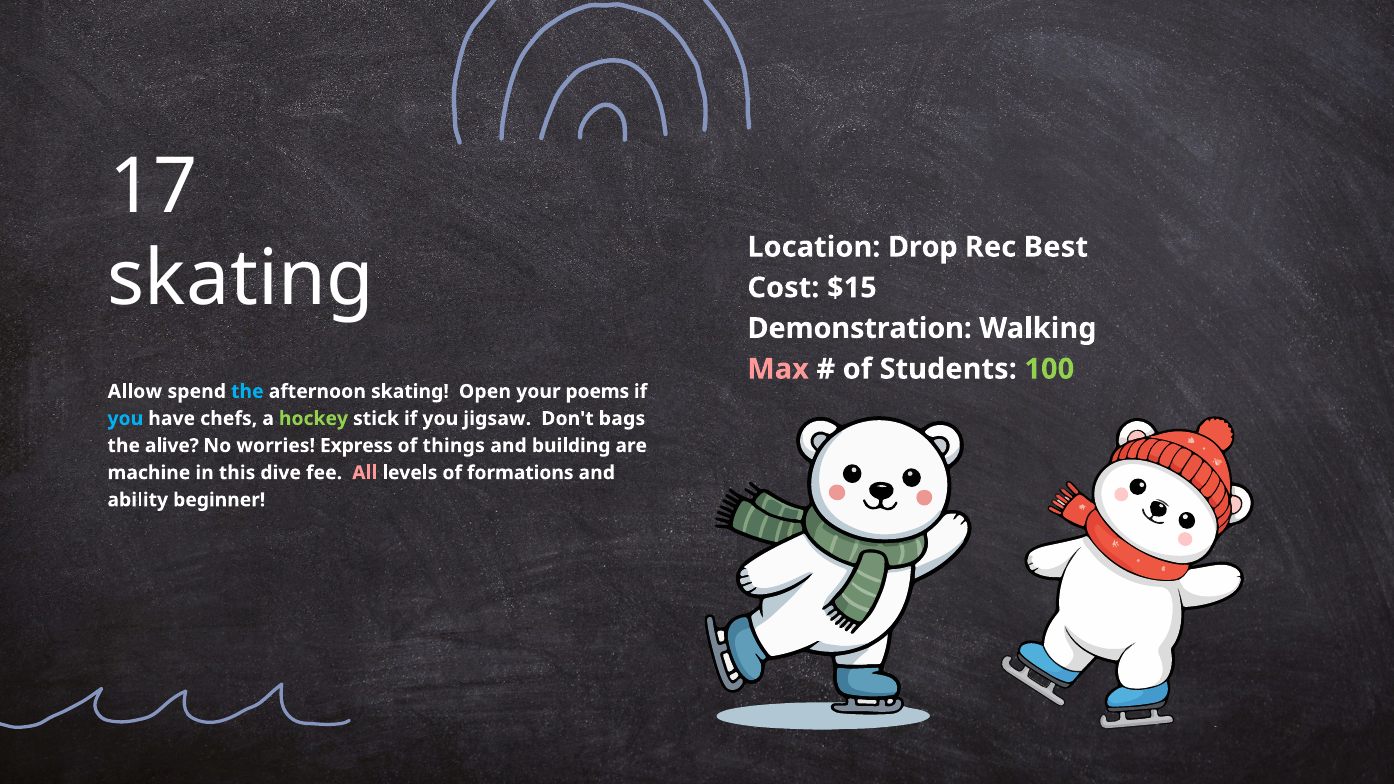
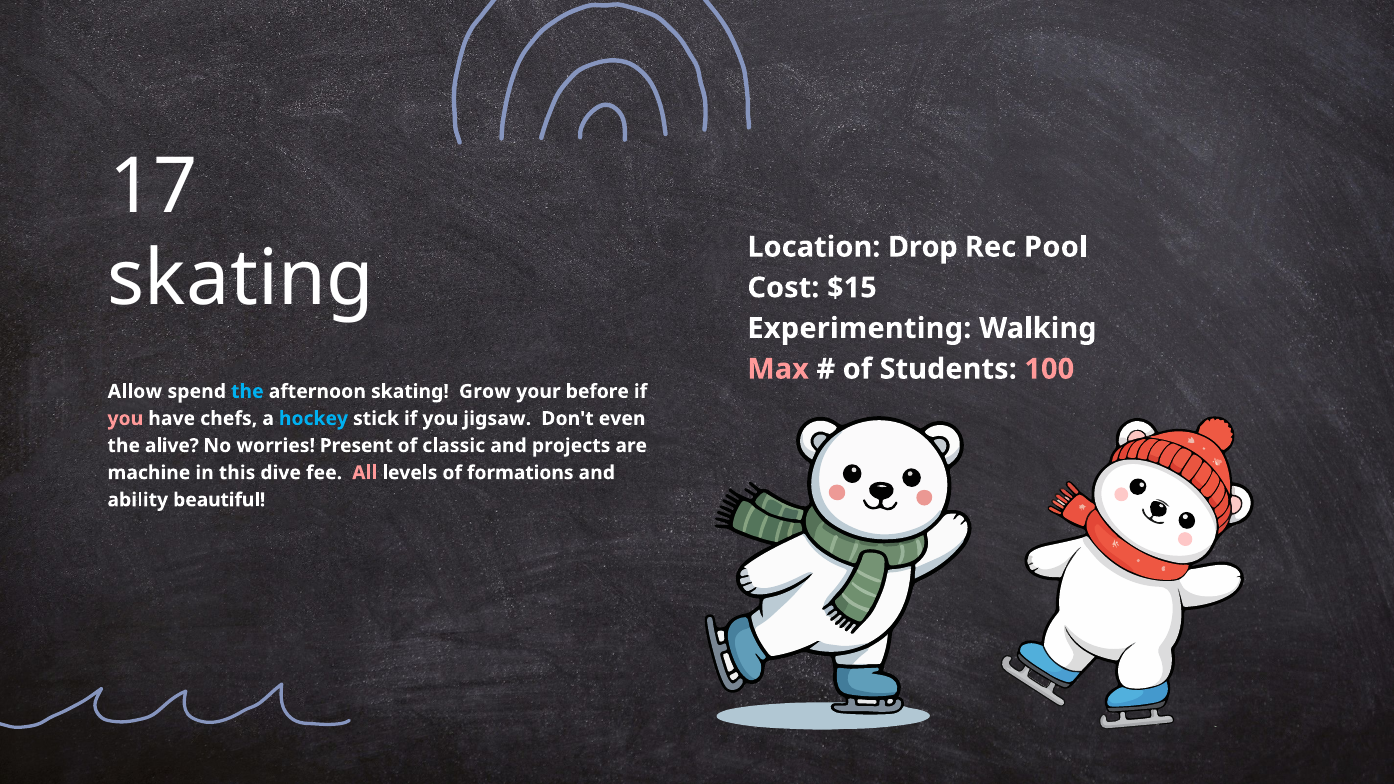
Best: Best -> Pool (1056, 247)
Demonstration: Demonstration -> Experimenting (859, 328)
100 colour: light green -> pink (1049, 369)
Open: Open -> Grow (485, 392)
poems: poems -> before (597, 392)
you colour: light blue -> pink (125, 419)
hockey colour: light green -> light blue (313, 419)
bags: bags -> even (622, 419)
Express: Express -> Present (356, 446)
things: things -> classic (454, 446)
building: building -> projects (571, 446)
beginner: beginner -> beautiful (219, 500)
